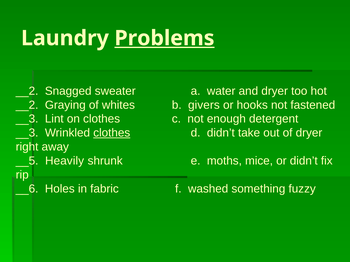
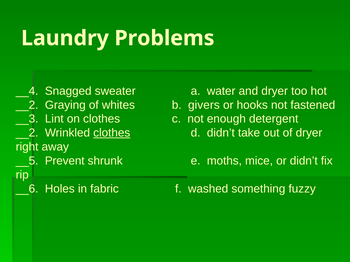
Problems underline: present -> none (164, 38)
__2: __2 -> __4 (27, 91)
__3: __3 -> __2 (27, 133)
Heavily: Heavily -> Prevent (65, 161)
